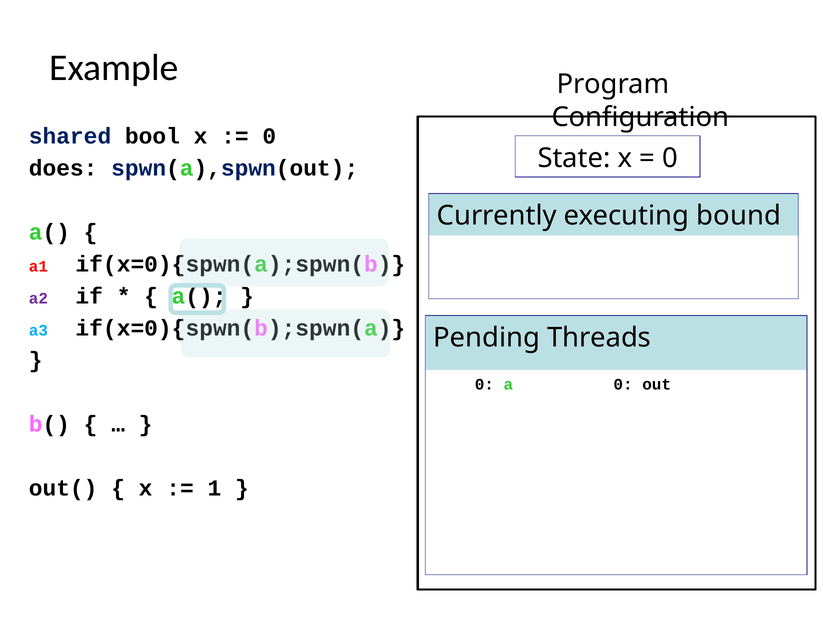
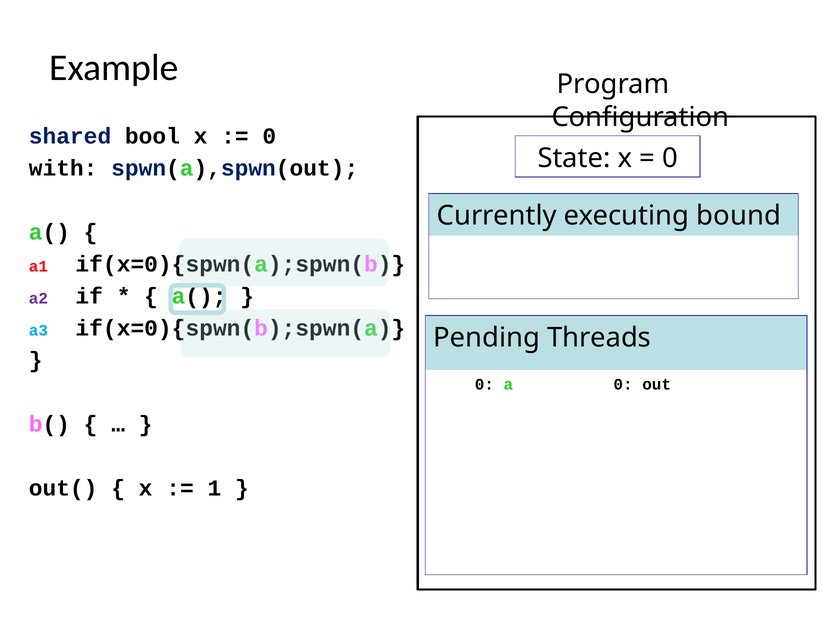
does: does -> with (63, 168)
